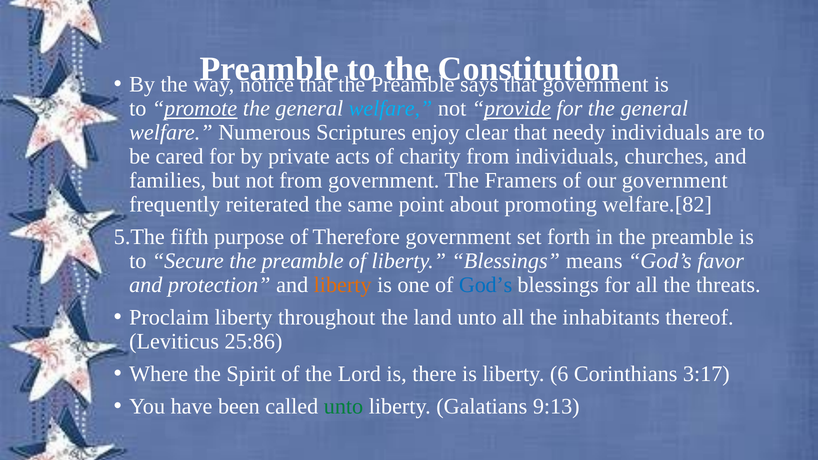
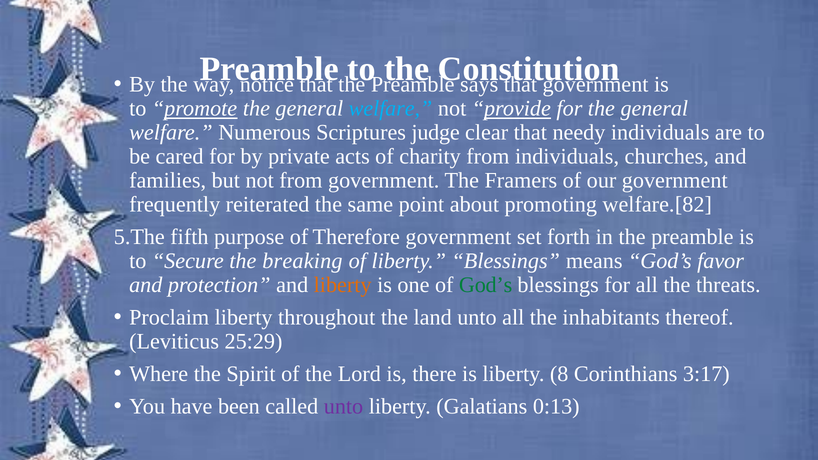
enjoy: enjoy -> judge (436, 132)
Secure the preamble: preamble -> breaking (302, 261)
God’s colour: blue -> green (486, 285)
25:86: 25:86 -> 25:29 (253, 341)
6: 6 -> 8 (559, 374)
unto colour: green -> purple (343, 406)
9:13: 9:13 -> 0:13 (556, 406)
